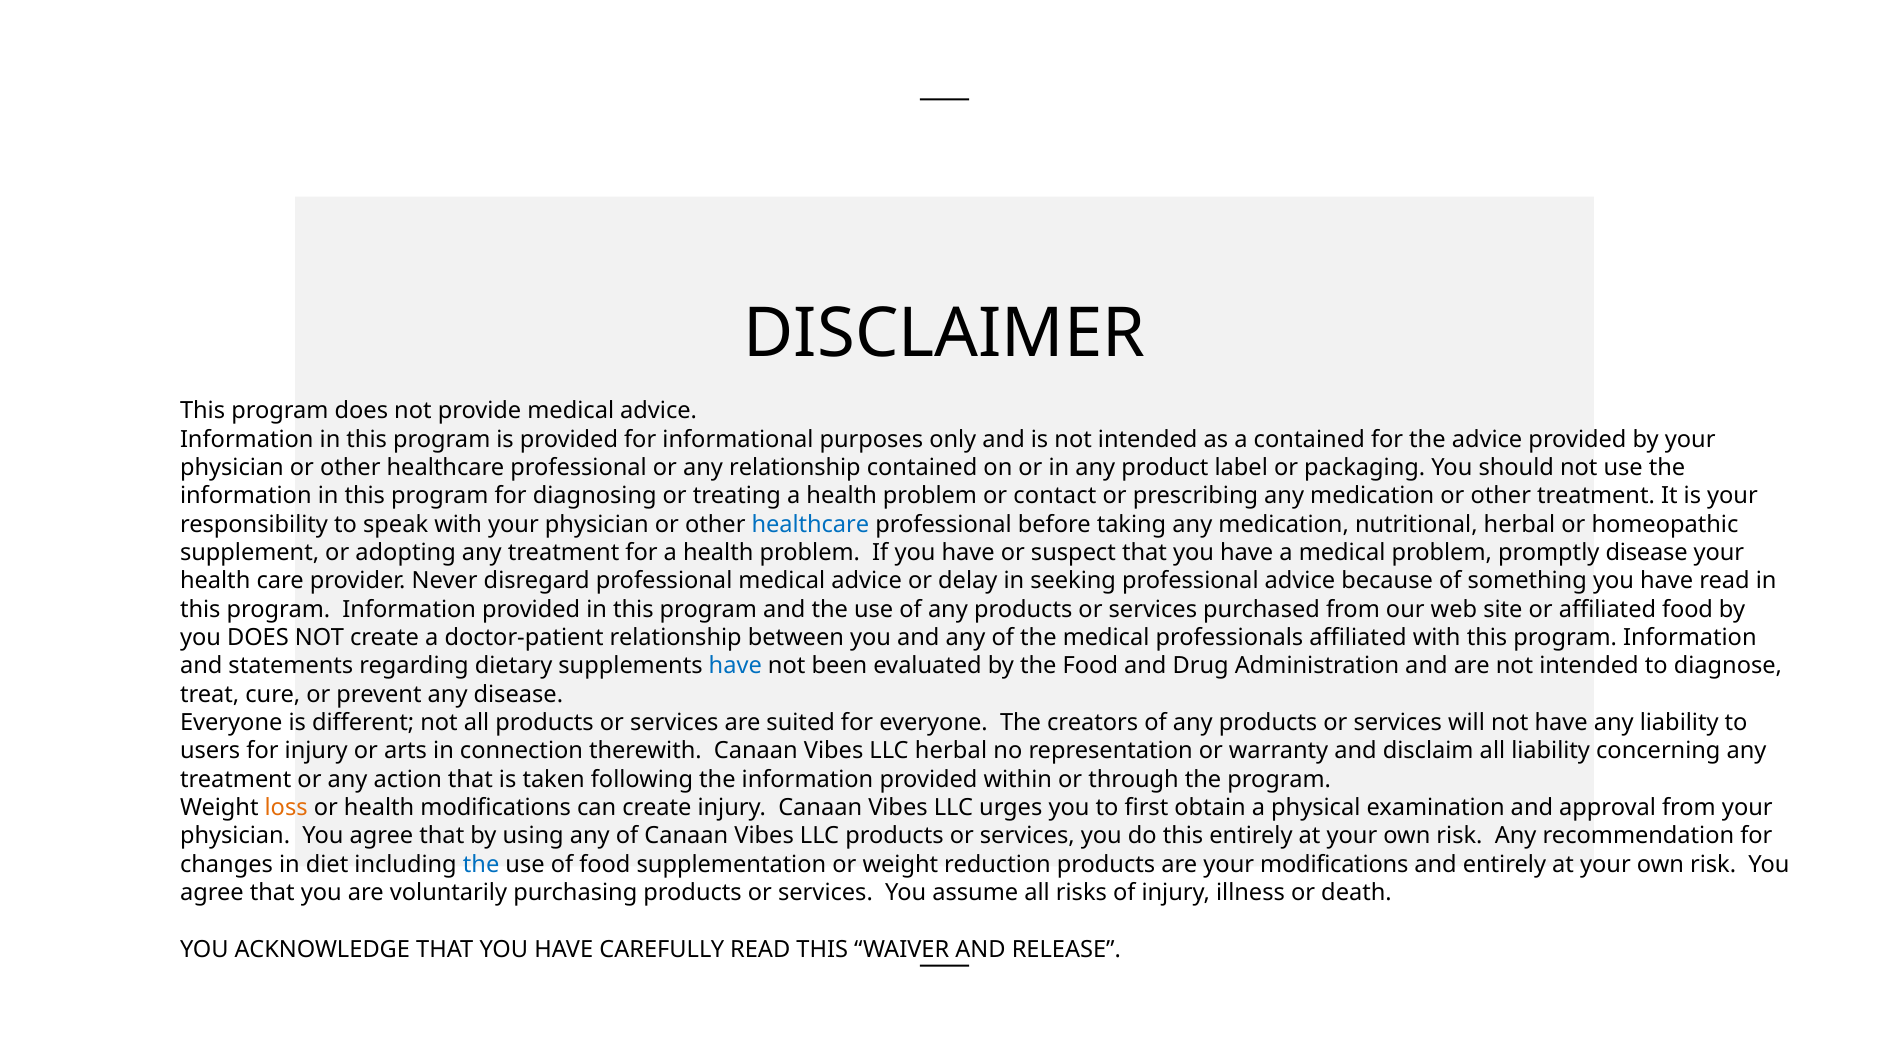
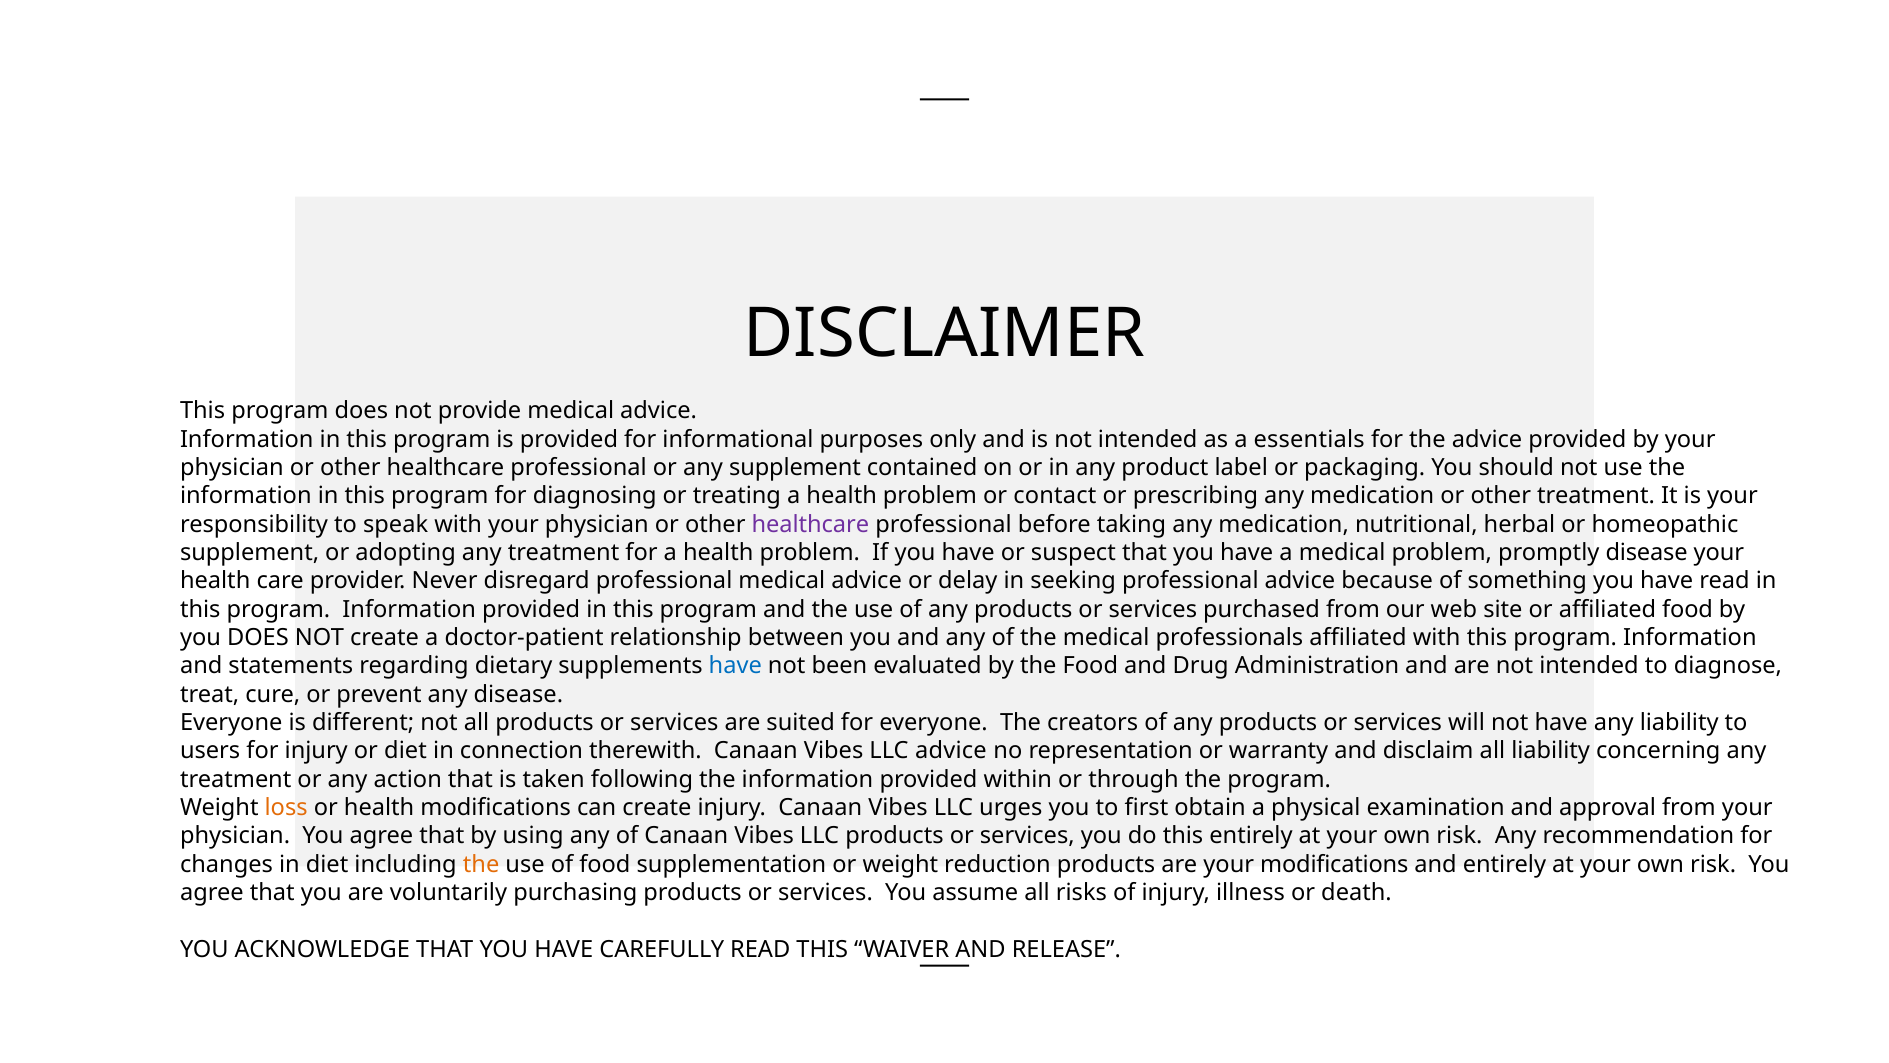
a contained: contained -> essentials (1309, 439)
any relationship: relationship -> supplement (795, 467)
healthcare colour: blue -> purple (810, 524)
or arts: arts -> diet (406, 751)
LLC herbal: herbal -> advice (951, 751)
the colour: blue -> orange (481, 864)
